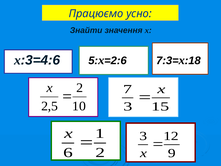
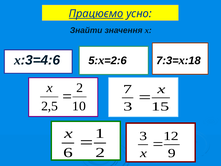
Працюємо underline: none -> present (96, 14)
